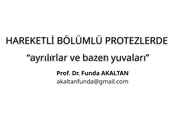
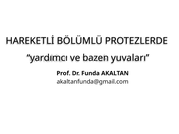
ayrılırlar: ayrılırlar -> yardımcı (47, 58)
